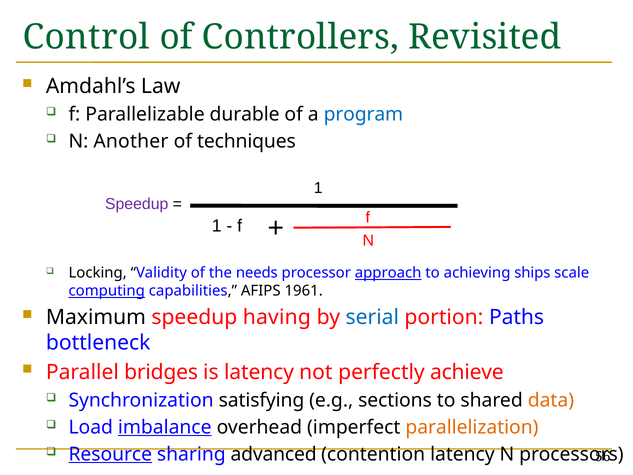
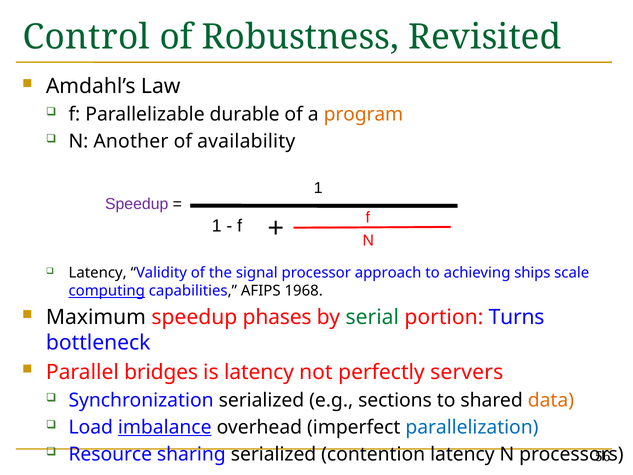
Controllers: Controllers -> Robustness (301, 37)
program colour: blue -> orange (363, 114)
techniques: techniques -> availability (246, 141)
Locking: Locking -> Latency (98, 273)
needs: needs -> signal (257, 273)
approach underline: present -> none (388, 273)
1961: 1961 -> 1968 (304, 291)
having: having -> phases (277, 317)
serial colour: blue -> green (372, 317)
Paths: Paths -> Turns (517, 317)
achieve: achieve -> servers (467, 372)
Synchronization satisfying: satisfying -> serialized (261, 400)
parallelization colour: orange -> blue (472, 427)
Resource underline: present -> none (110, 454)
sharing advanced: advanced -> serialized (274, 454)
